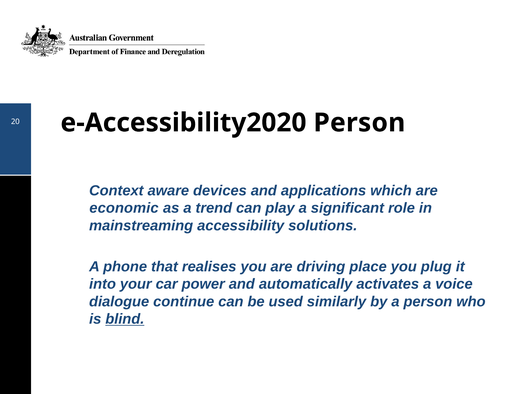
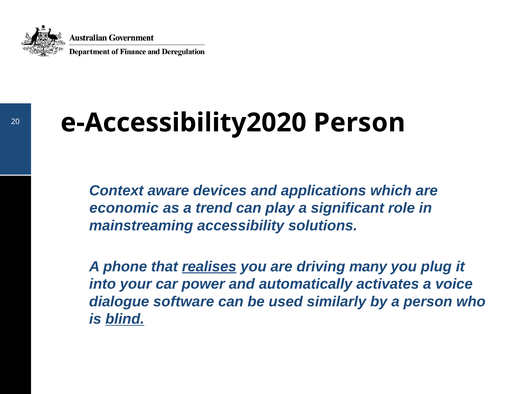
realises underline: none -> present (209, 267)
place: place -> many (368, 267)
continue: continue -> software (184, 302)
